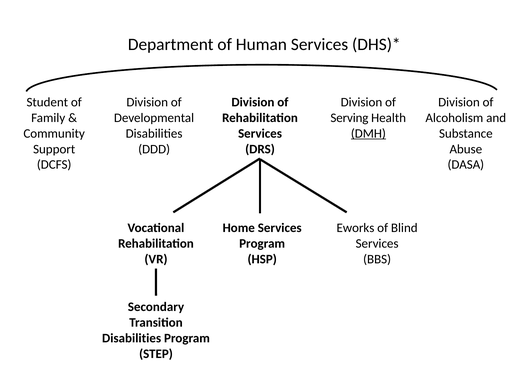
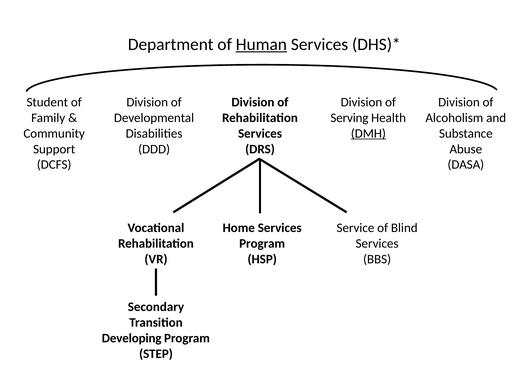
Human underline: none -> present (261, 44)
Eworks: Eworks -> Service (355, 228)
Disabilities: Disabilities -> Developing (132, 338)
